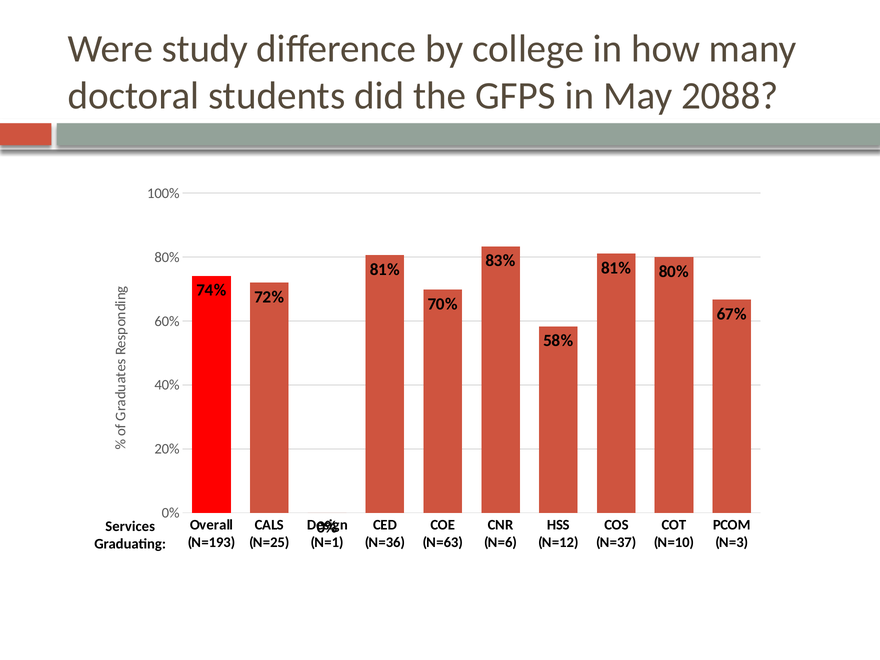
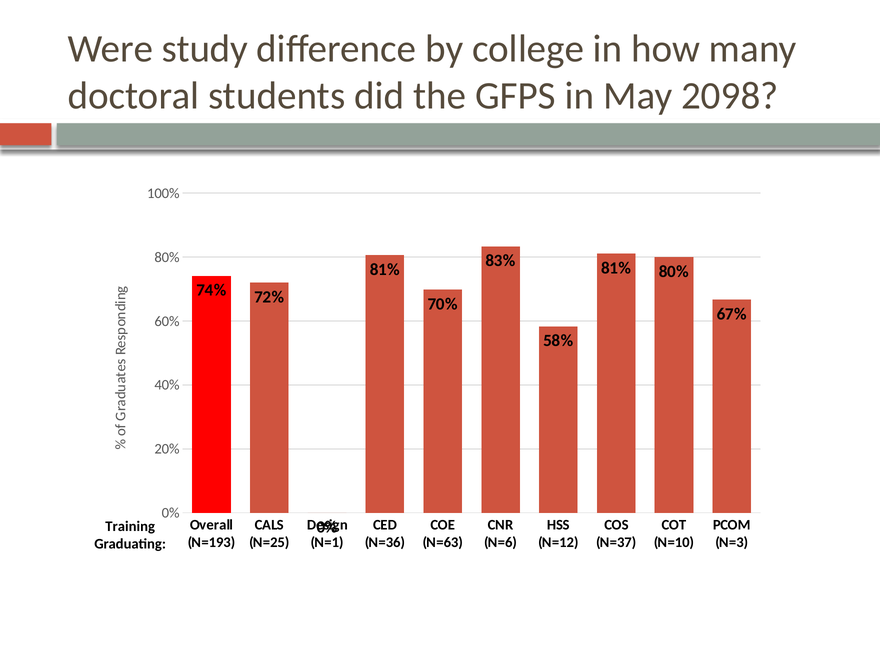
2088: 2088 -> 2098 (730, 96)
Services: Services -> Training (130, 526)
